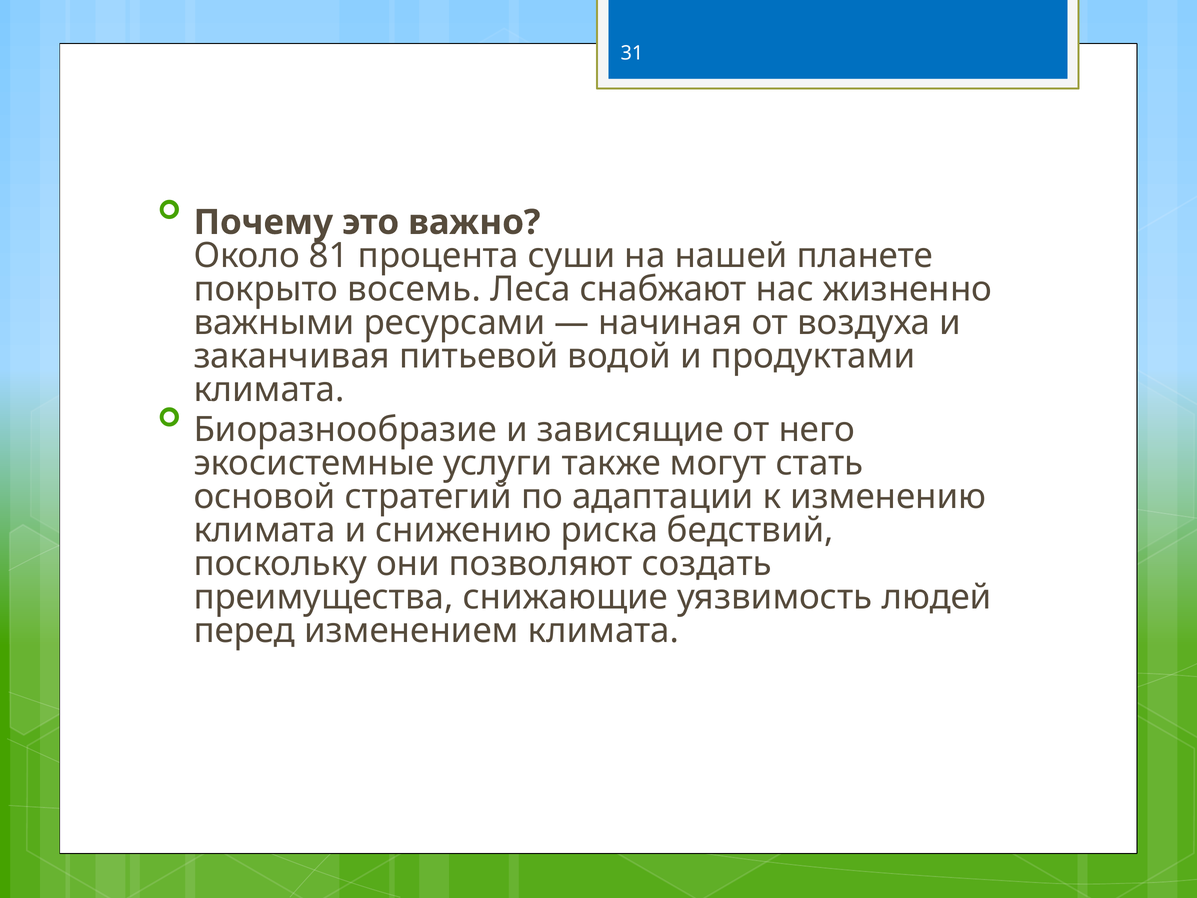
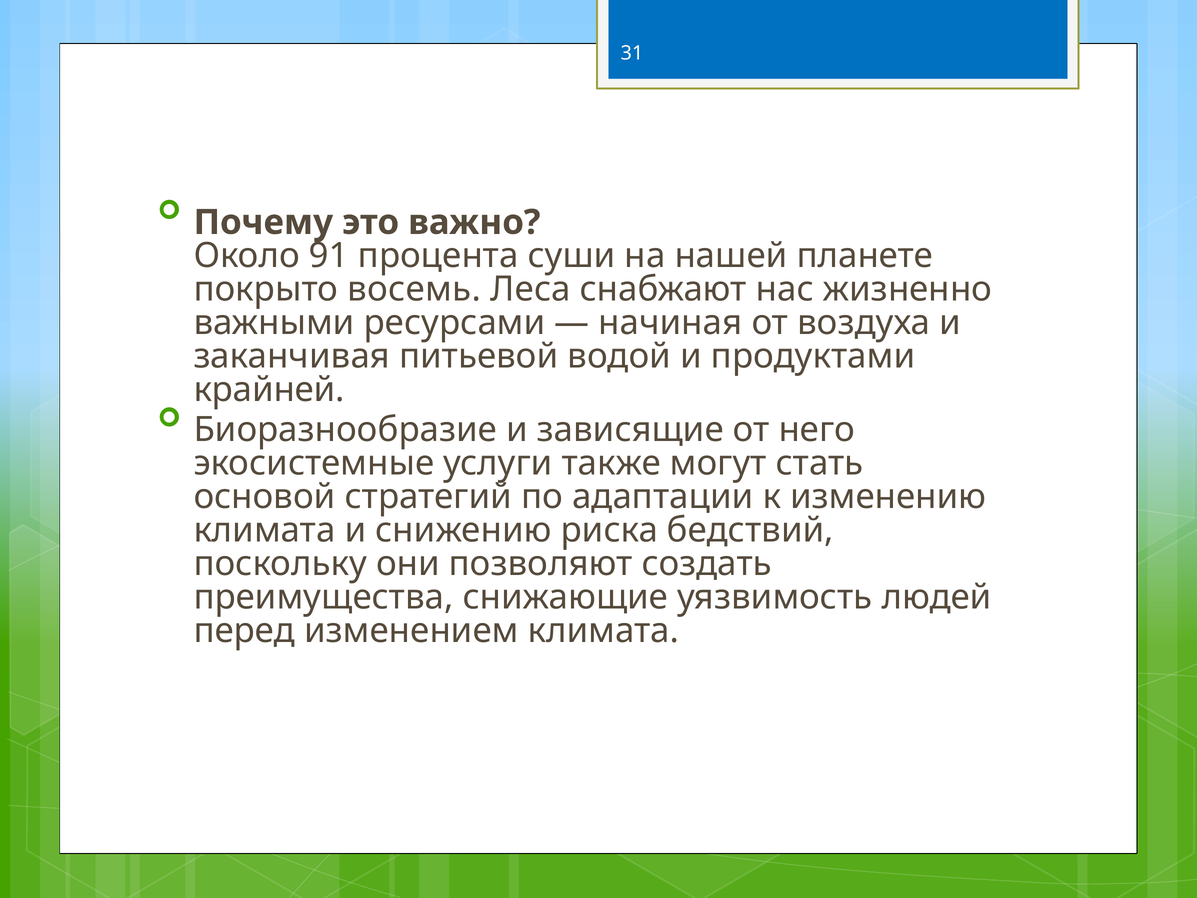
81: 81 -> 91 (329, 256)
климата: климата -> крайней (269, 390)
